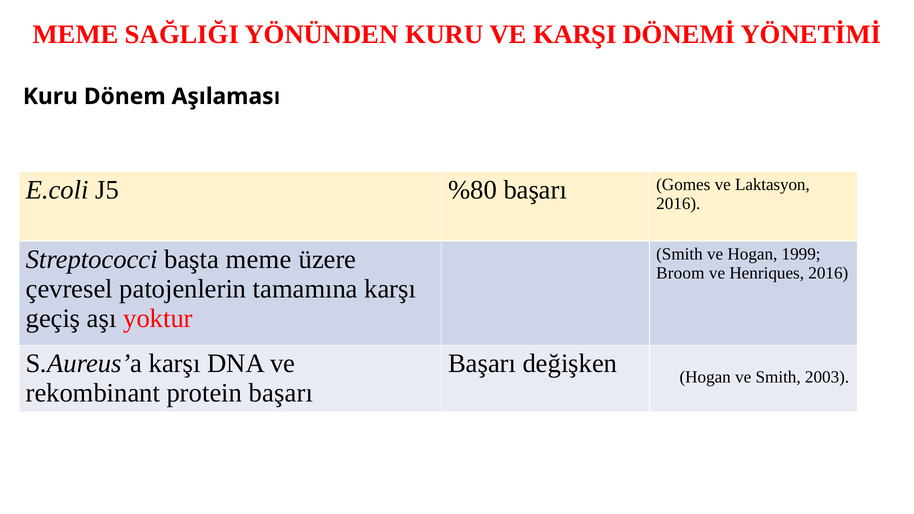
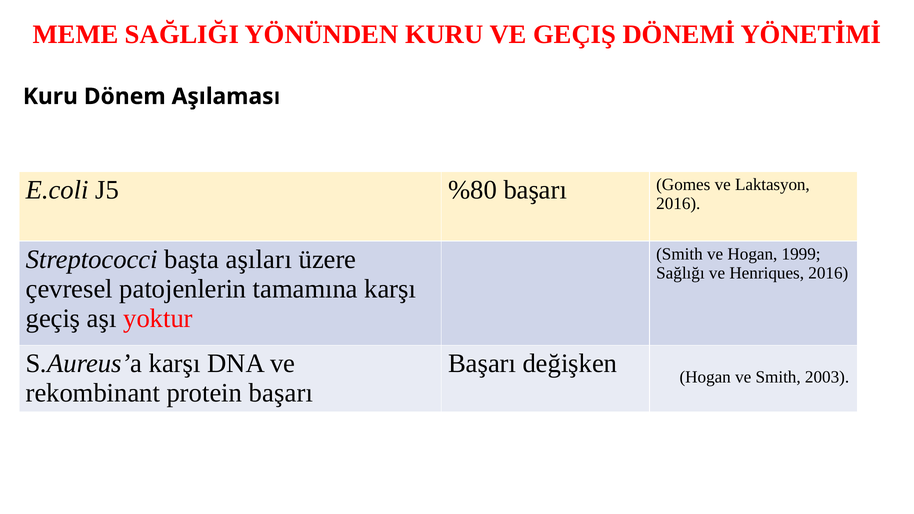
VE KARŞI: KARŞI -> GEÇIŞ (575, 34)
başta meme: meme -> aşıları (259, 260)
Broom: Broom -> Sağlığı (680, 273)
